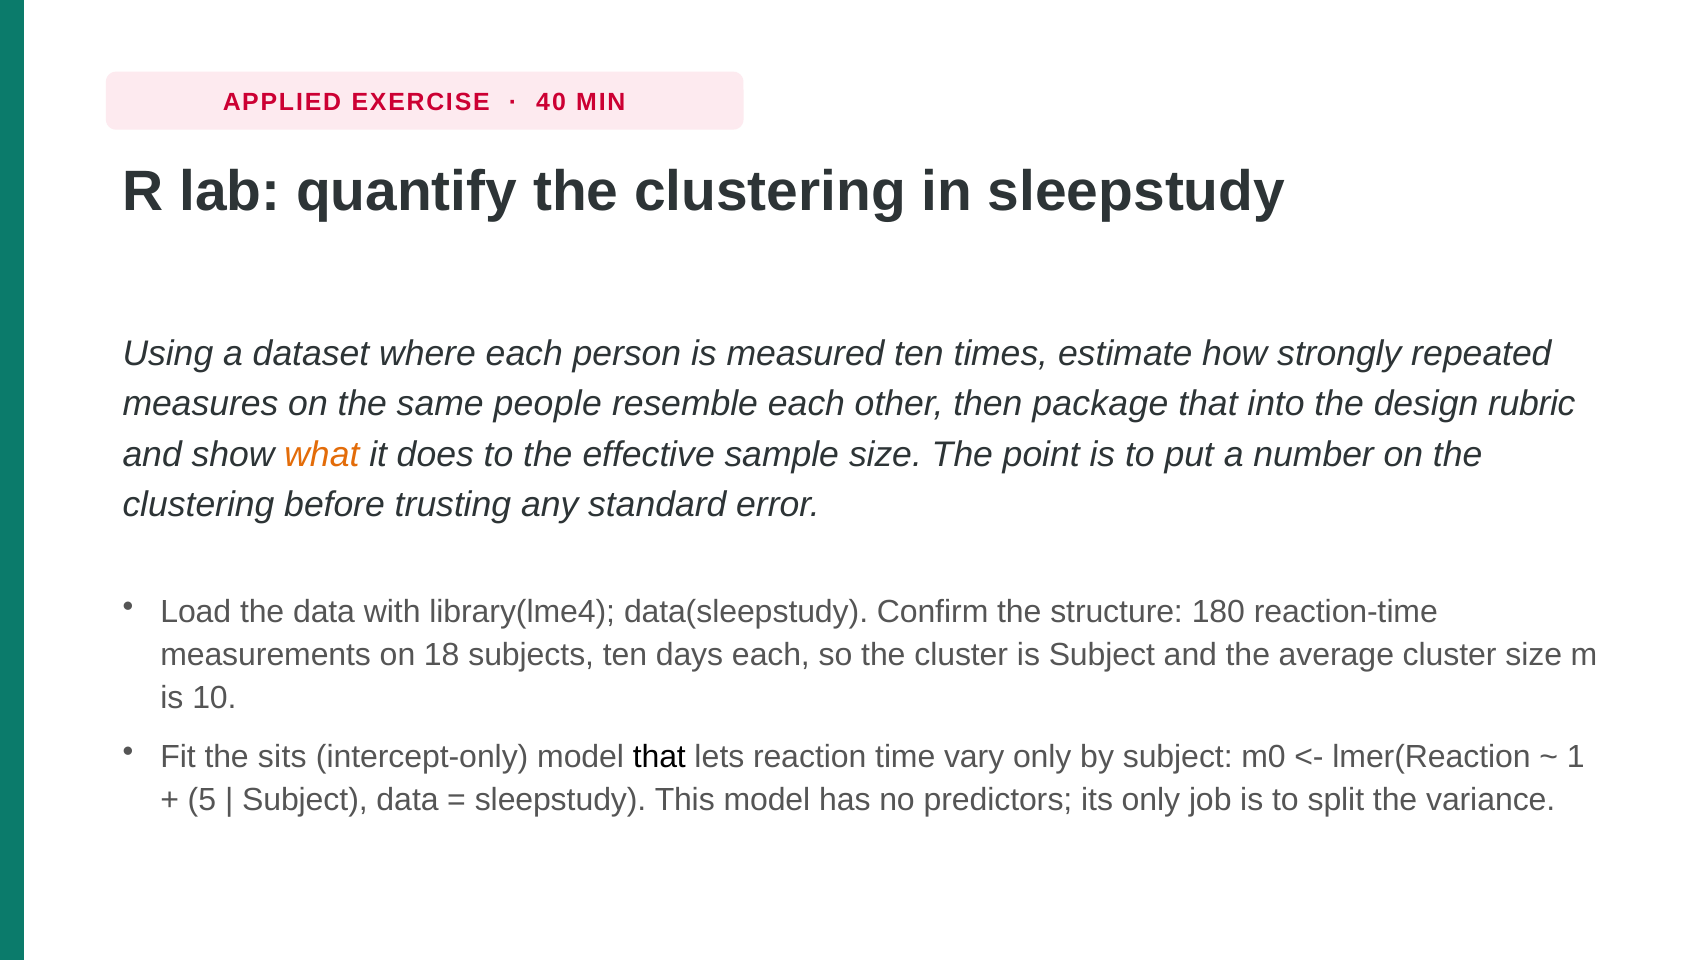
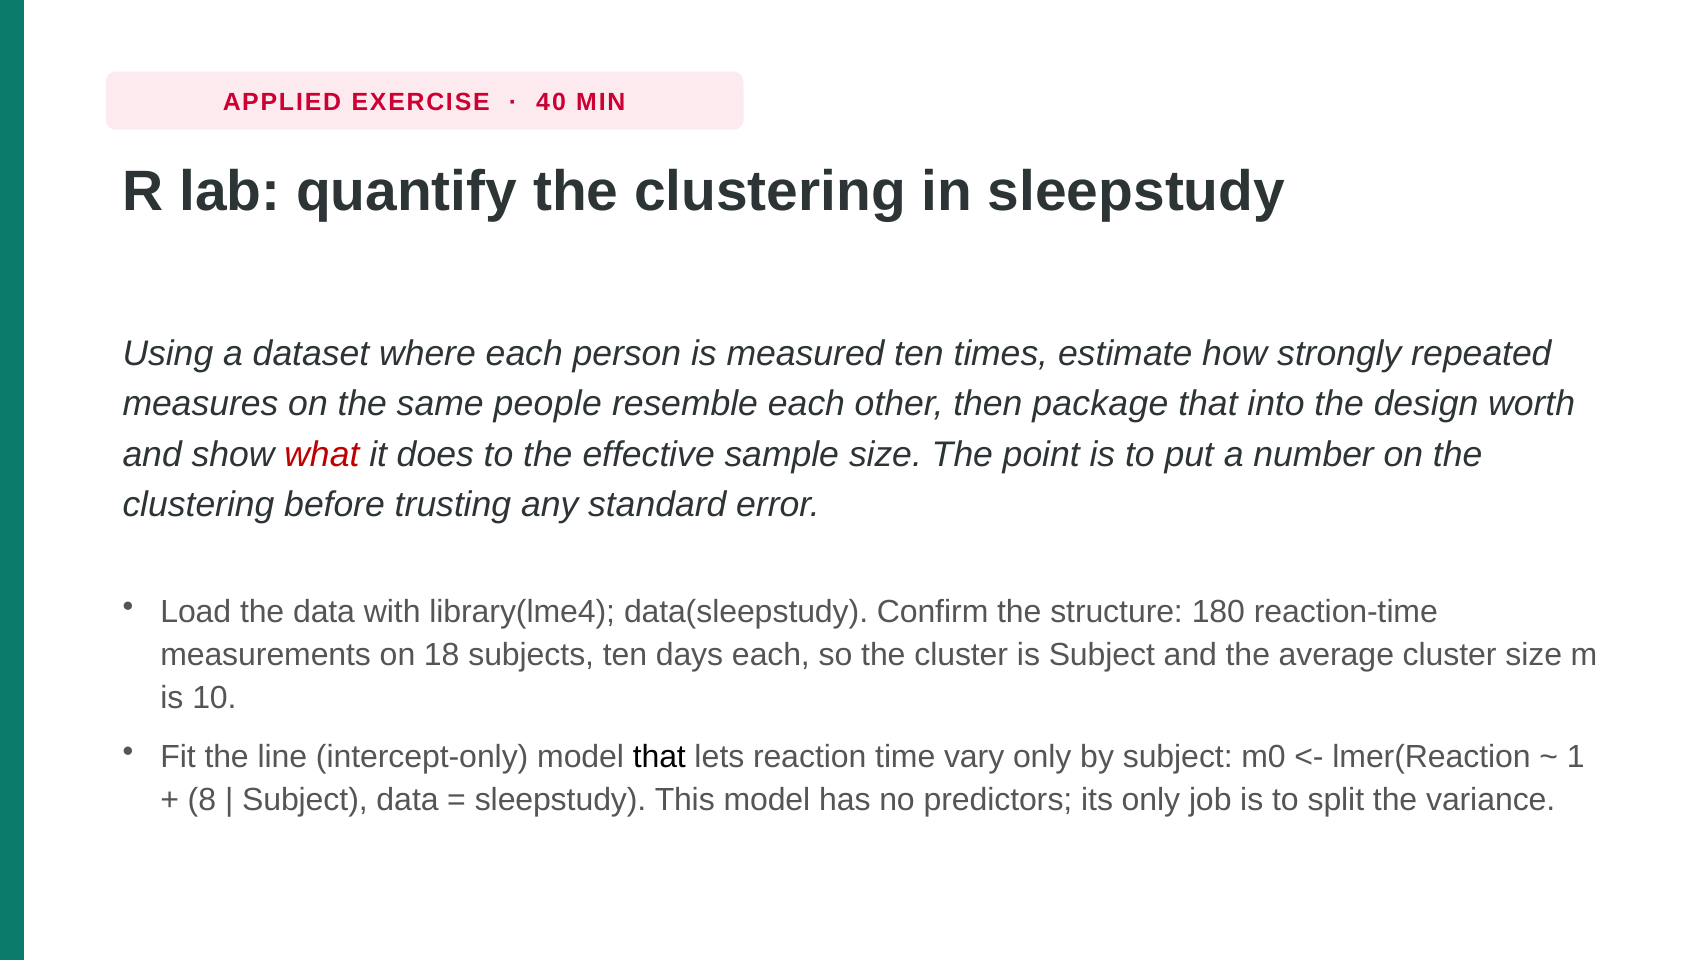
rubric: rubric -> worth (1532, 404)
what colour: orange -> red (322, 455)
sits: sits -> line (282, 757)
5: 5 -> 8 (202, 800)
